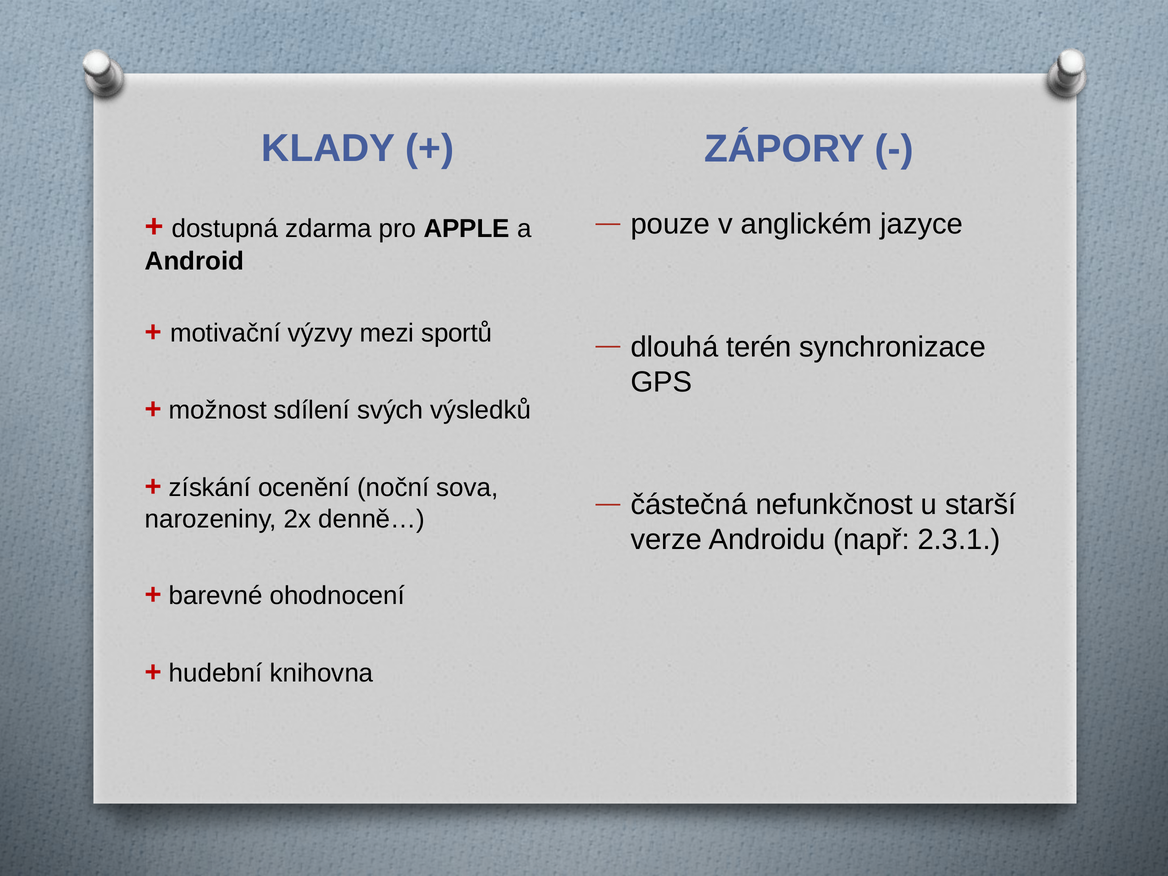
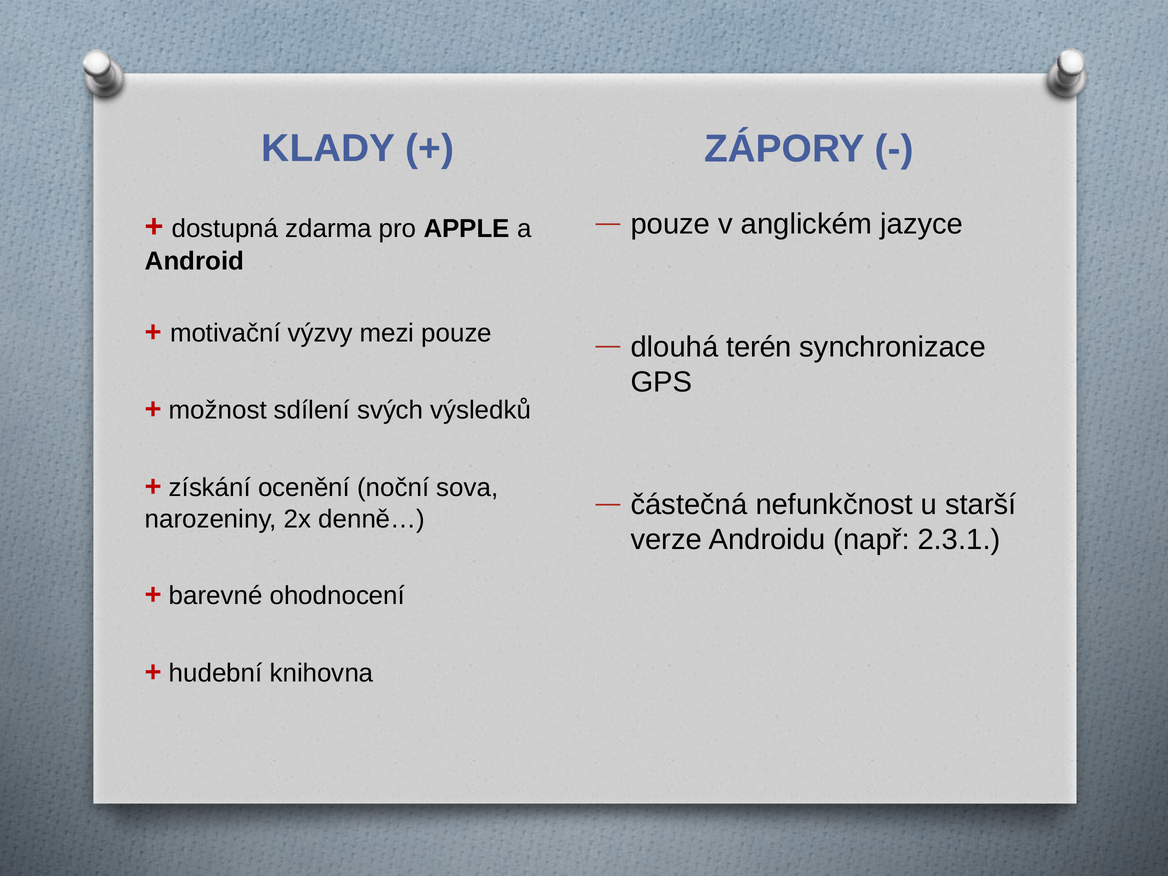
mezi sportů: sportů -> pouze (457, 333)
